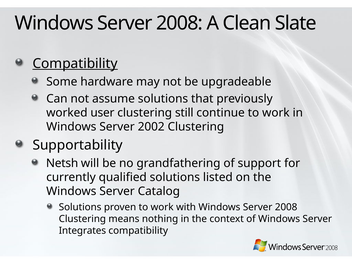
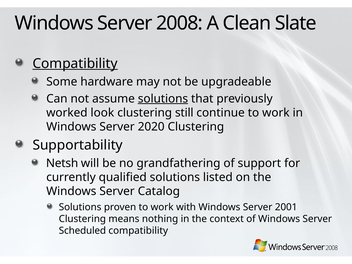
solutions underline: none -> present (163, 99)
user: user -> look (102, 113)
2002: 2002 -> 2020 (151, 127)
with Windows Server 2008: 2008 -> 2001 (286, 207)
Integrates: Integrates -> Scheduled (82, 231)
